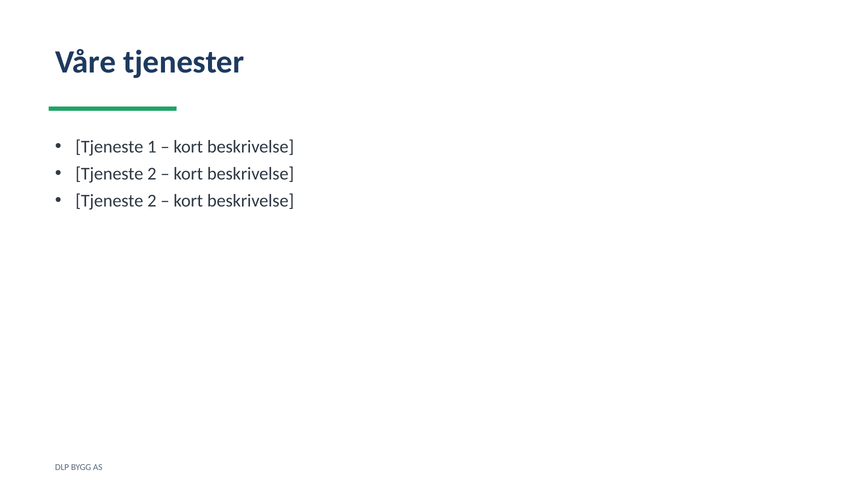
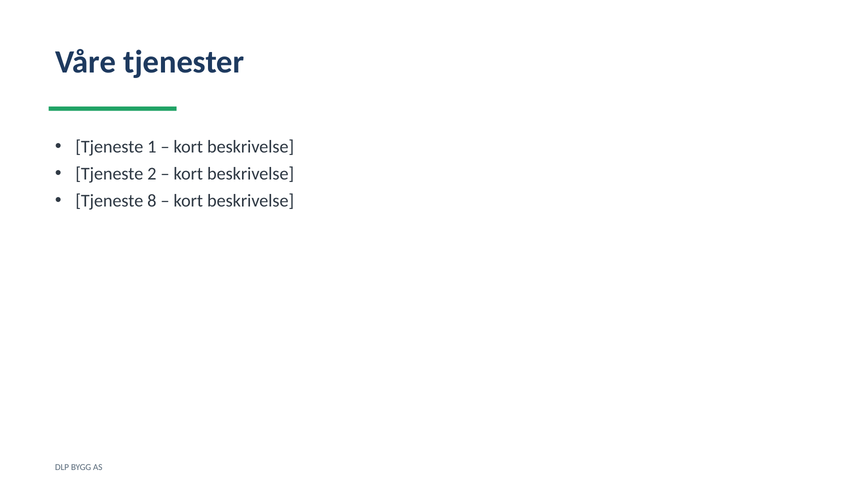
2: 2 -> 8 (152, 201)
